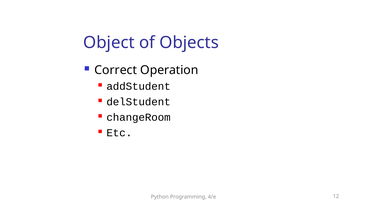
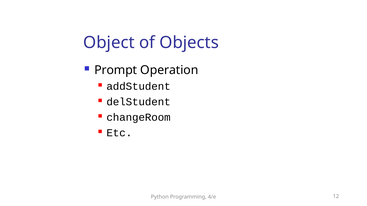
Correct: Correct -> Prompt (116, 70)
